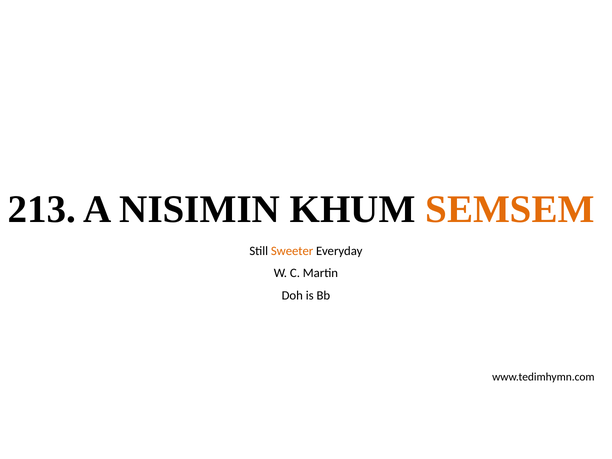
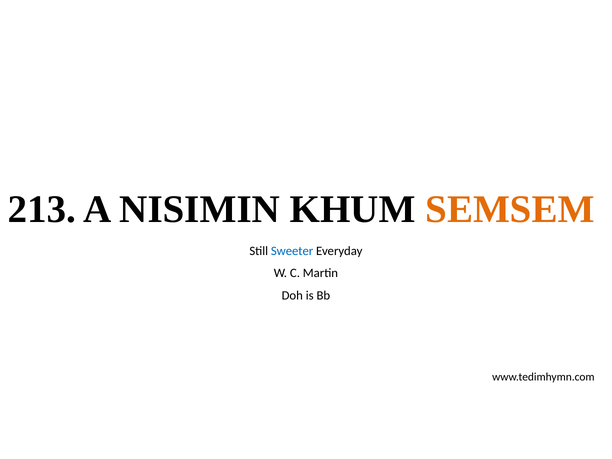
Sweeter colour: orange -> blue (292, 251)
